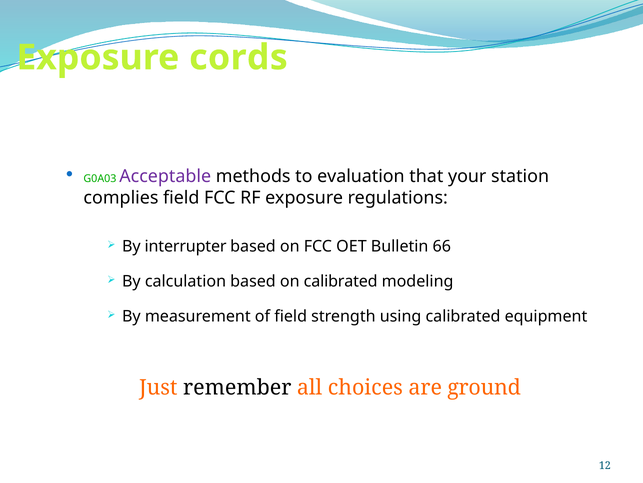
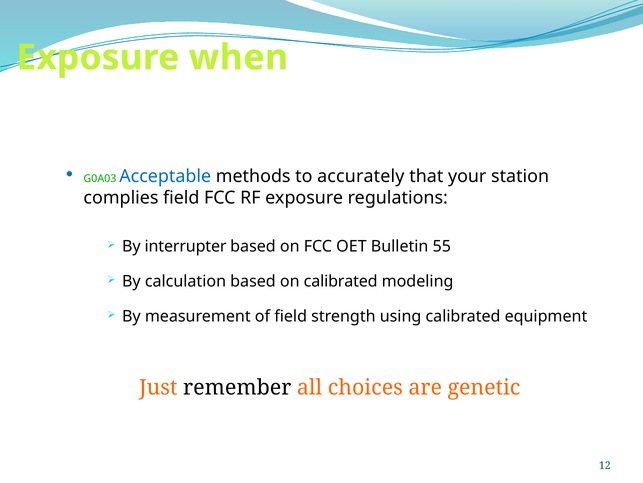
cords: cords -> when (238, 57)
Acceptable colour: purple -> blue (165, 176)
evaluation: evaluation -> accurately (361, 176)
66: 66 -> 55 (442, 246)
ground: ground -> genetic (484, 387)
